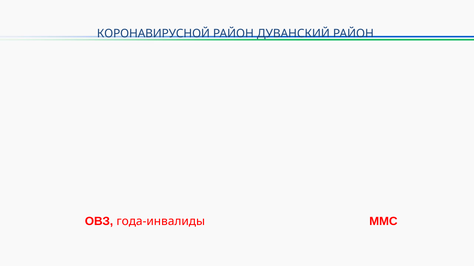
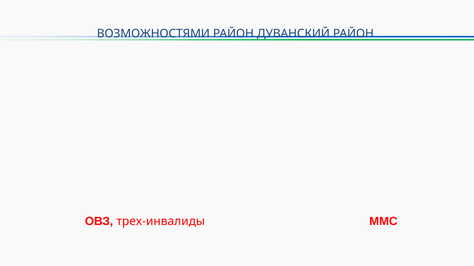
КОРОНАВИРУСНОЙ: КОРОНАВИРУСНОЙ -> ВОЗМОЖНОСТЯМИ (153, 34)
года-инвалиды: года-инвалиды -> трех-инвалиды (161, 222)
